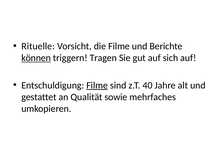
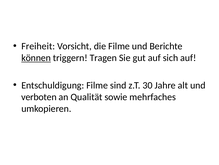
Rituelle: Rituelle -> Freiheit (38, 46)
Filme underline: present -> none (97, 85)
40: 40 -> 30 (148, 85)
gestattet: gestattet -> verboten (39, 97)
